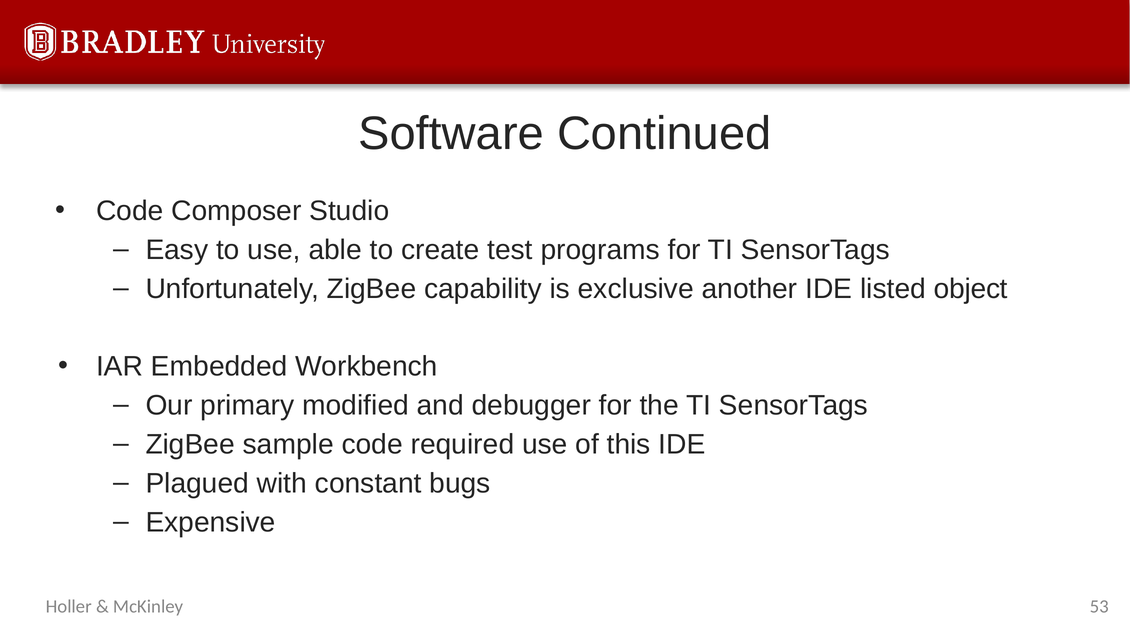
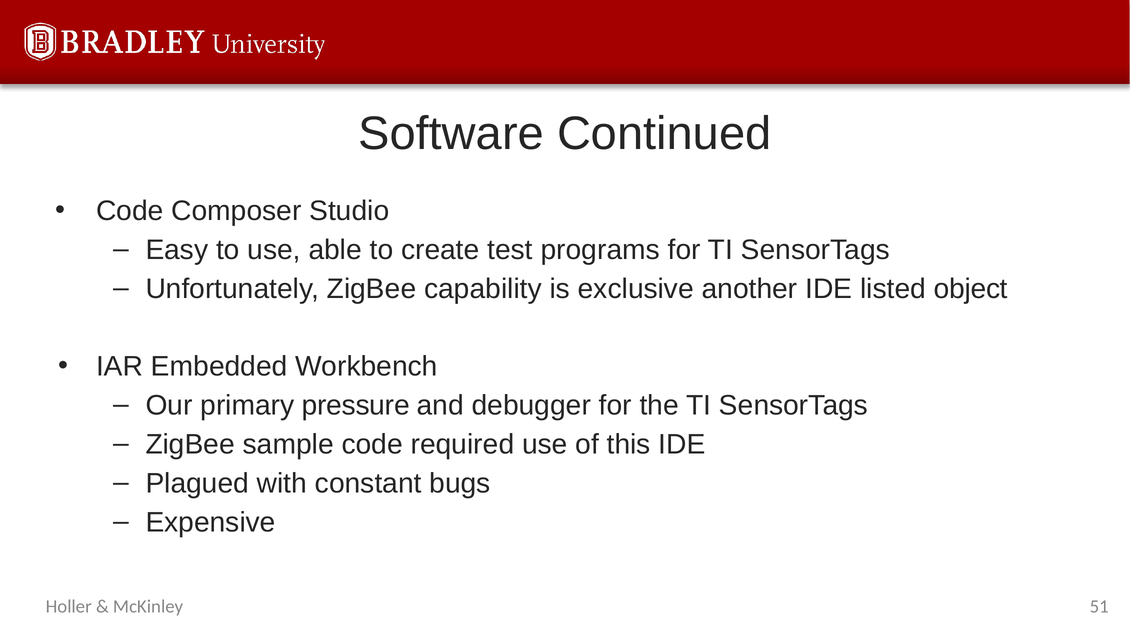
modified: modified -> pressure (356, 406)
53: 53 -> 51 (1099, 607)
